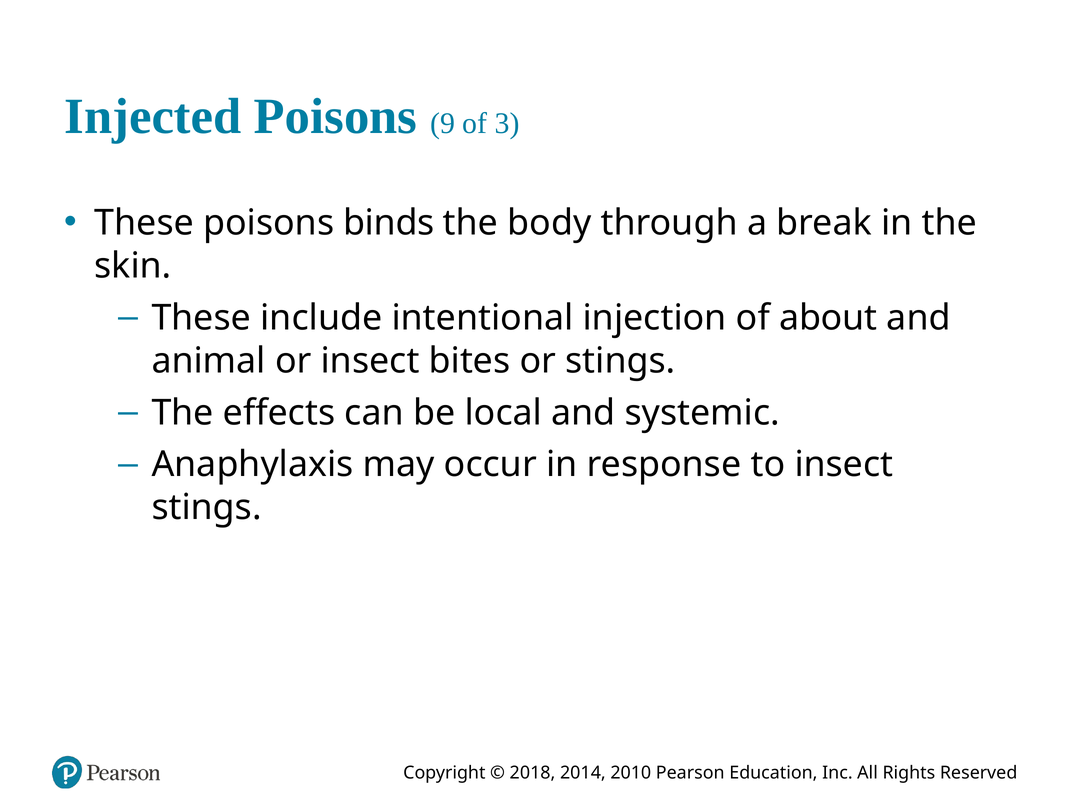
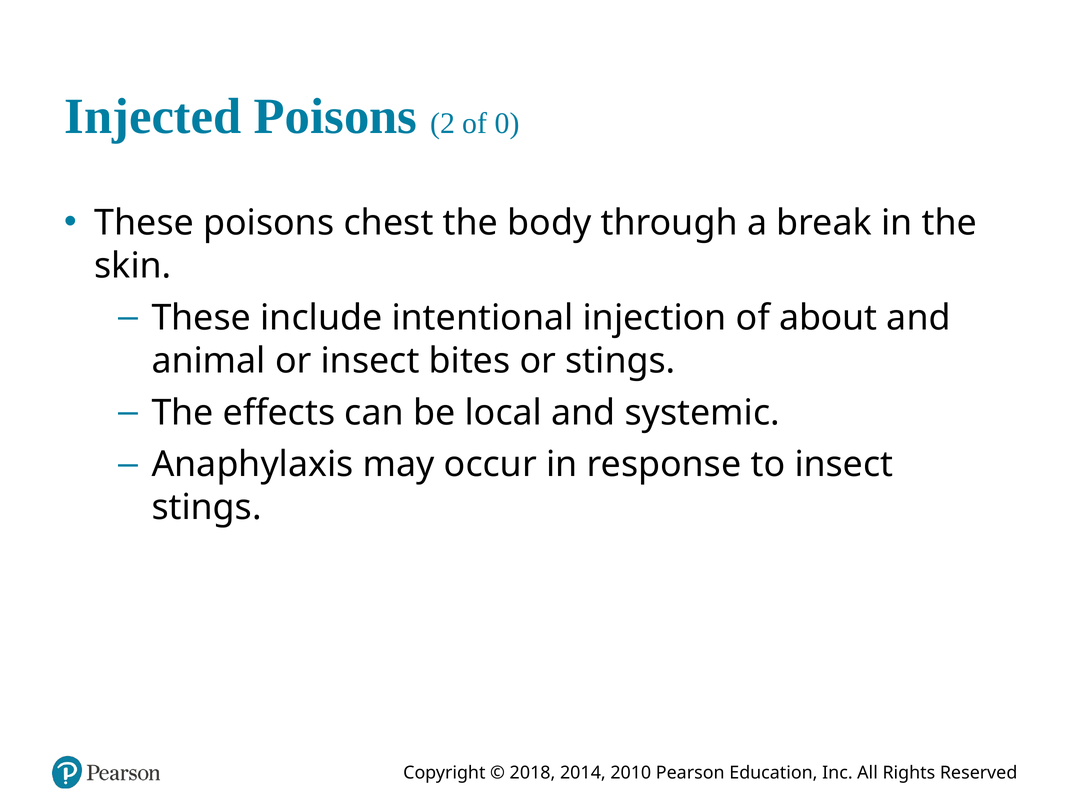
9: 9 -> 2 (443, 123)
3: 3 -> 0 (507, 123)
binds: binds -> chest (389, 223)
